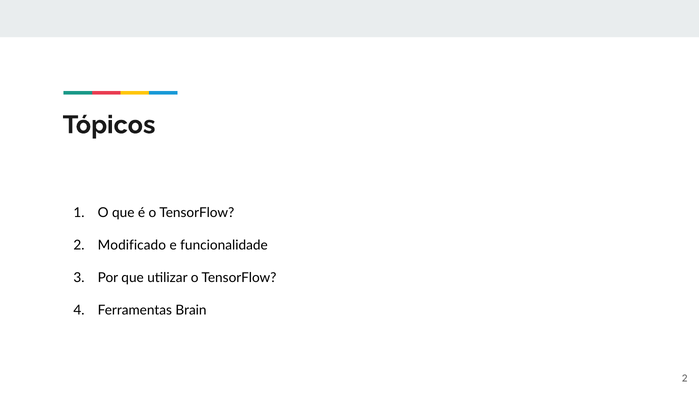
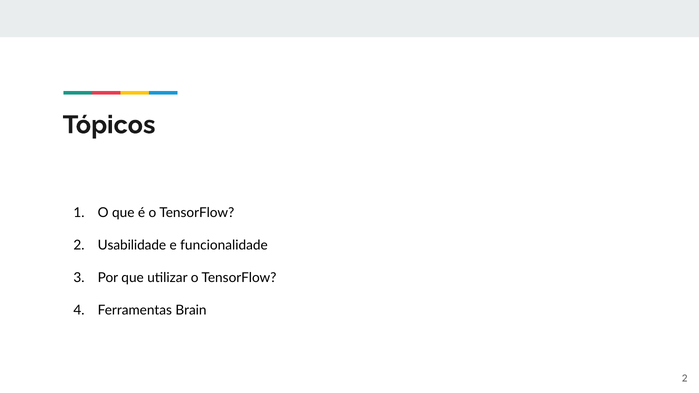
Modificado: Modificado -> Usabilidade (132, 245)
